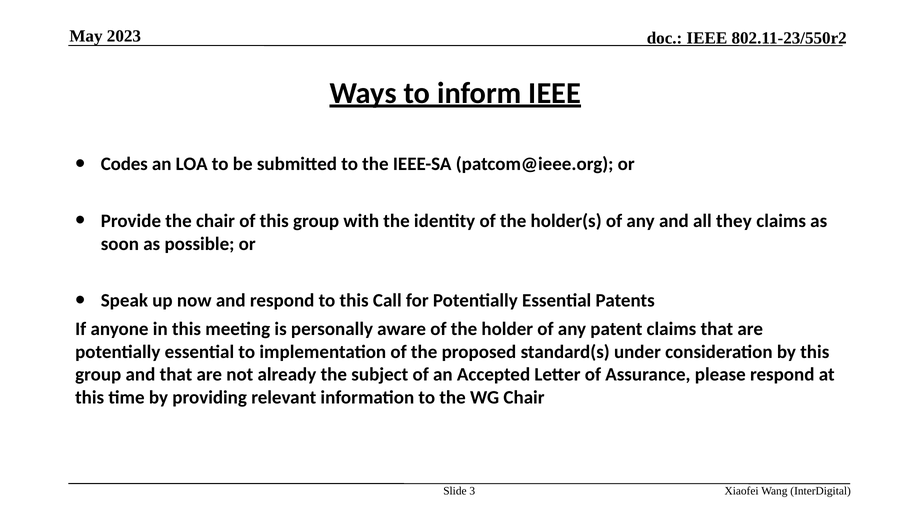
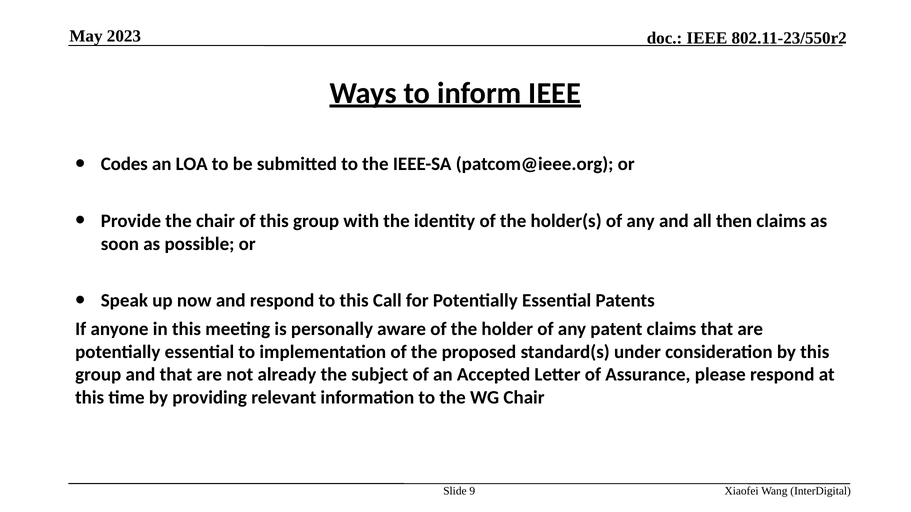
they: they -> then (734, 221)
3: 3 -> 9 (472, 491)
